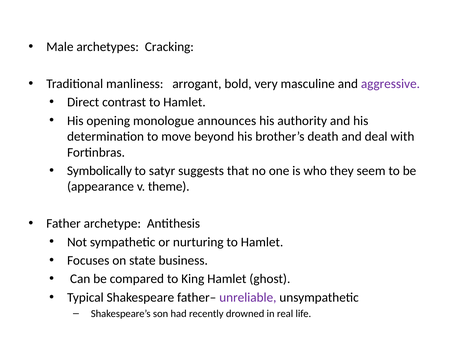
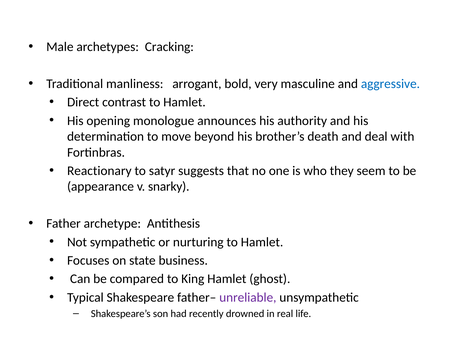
aggressive colour: purple -> blue (390, 84)
Symbolically: Symbolically -> Reactionary (99, 171)
theme: theme -> snarky (169, 187)
